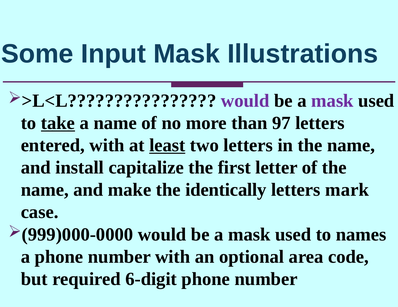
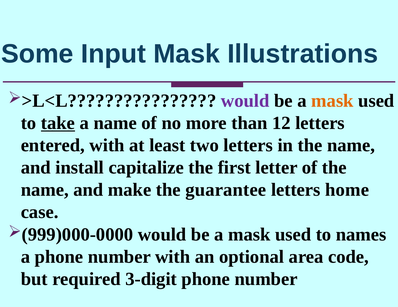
mask colour: purple -> orange (332, 101)
97: 97 -> 12 (281, 123)
least underline: present -> none (167, 146)
identically: identically -> guarantee (226, 190)
mark: mark -> home (347, 190)
6-digit: 6-digit -> 3-digit (151, 279)
